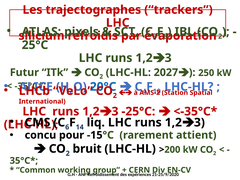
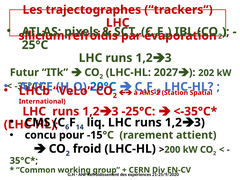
250: 250 -> 202 (206, 73)
bruit: bruit -> froid (87, 149)
